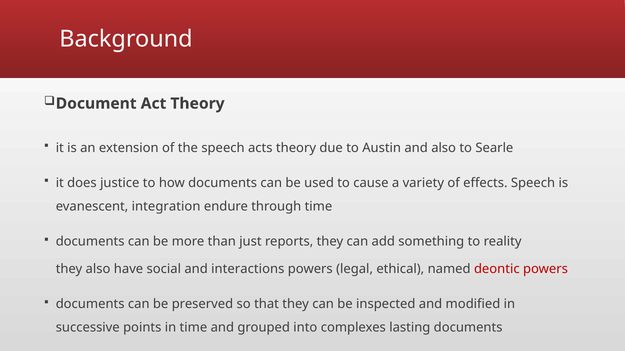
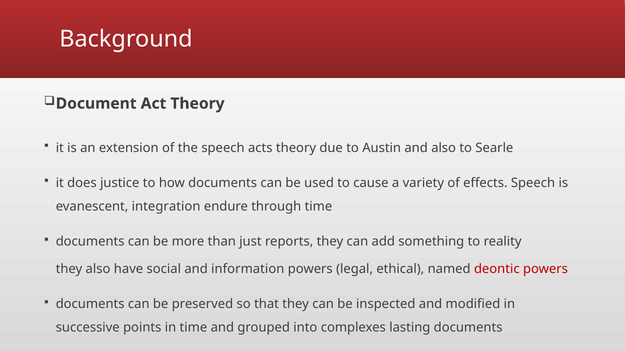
interactions: interactions -> information (248, 269)
